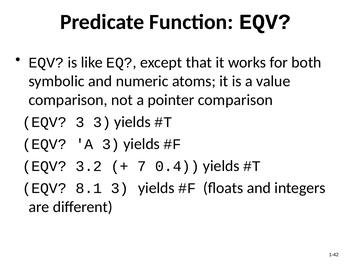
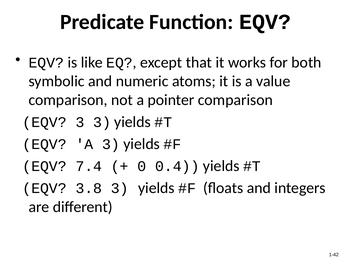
3.2: 3.2 -> 7.4 (89, 167)
7: 7 -> 0 (142, 167)
8.1: 8.1 -> 3.8 (89, 189)
